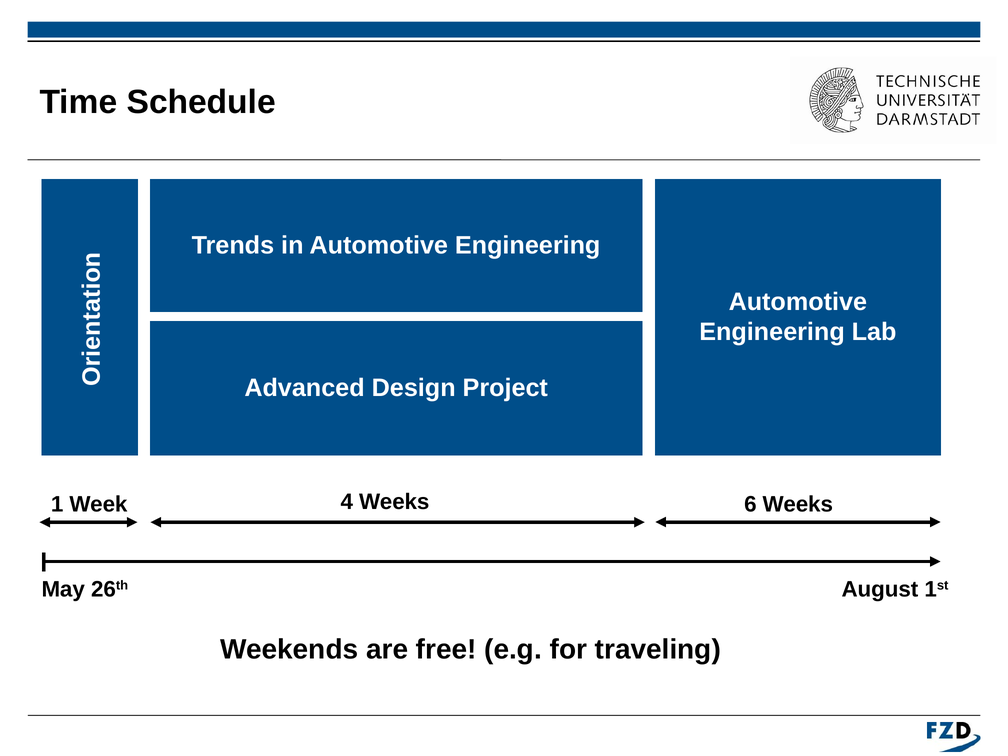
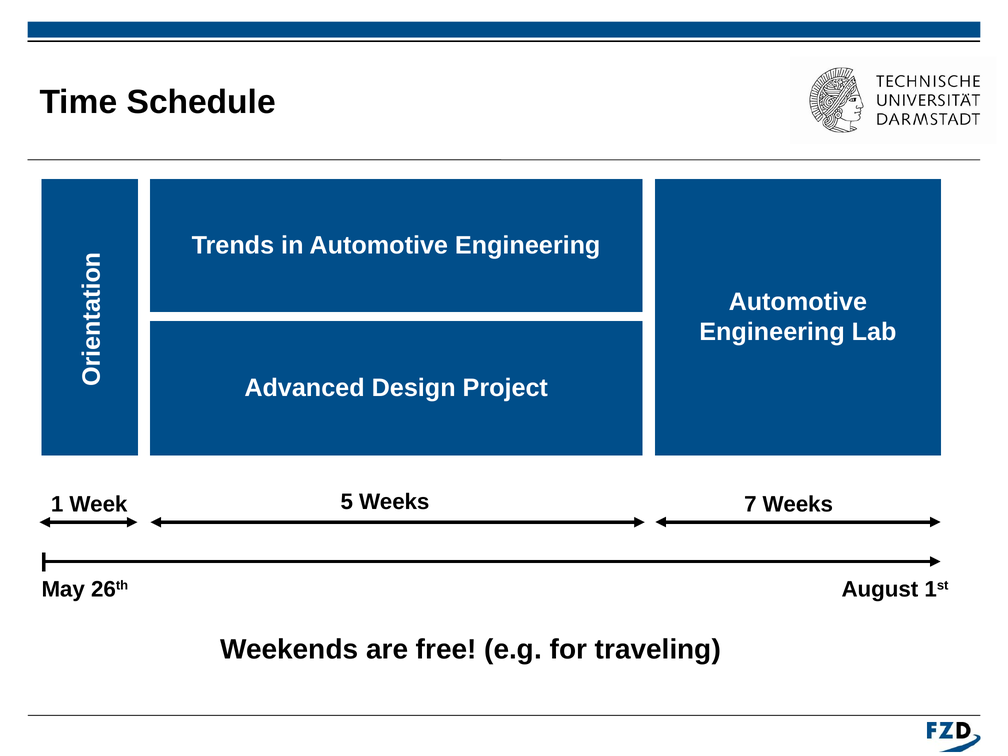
4: 4 -> 5 (347, 502)
6: 6 -> 7 (750, 504)
